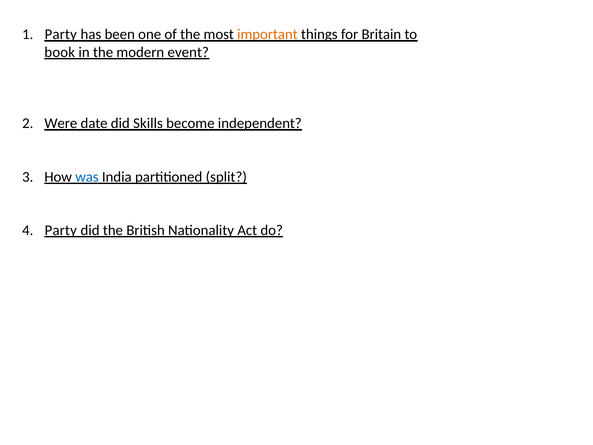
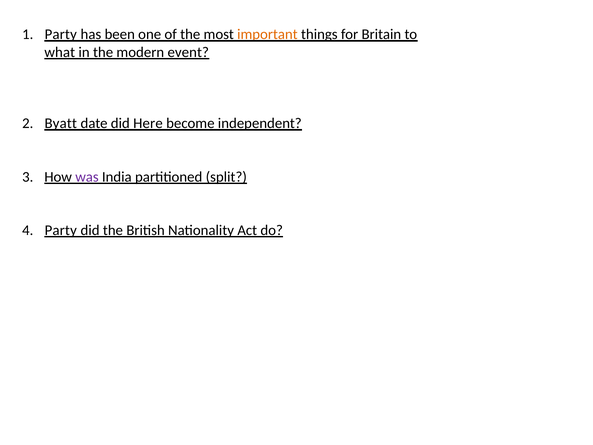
book: book -> what (60, 52)
Were: Were -> Byatt (61, 123)
Skills: Skills -> Here (148, 123)
was colour: blue -> purple (87, 177)
